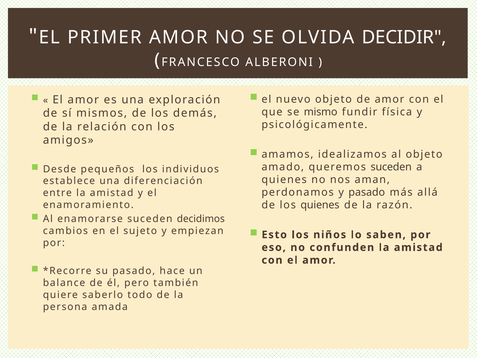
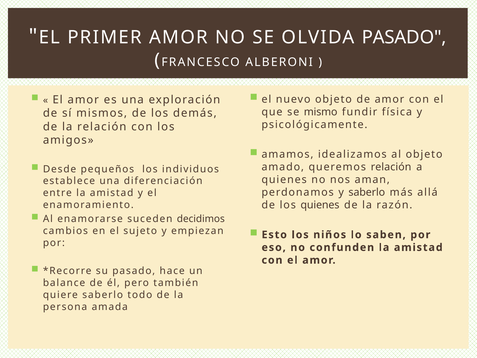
OLVIDA DECIDIR: DECIDIR -> PASADO (404, 37)
queremos suceden: suceden -> relación (391, 167)
y pasado: pasado -> saberlo (367, 192)
